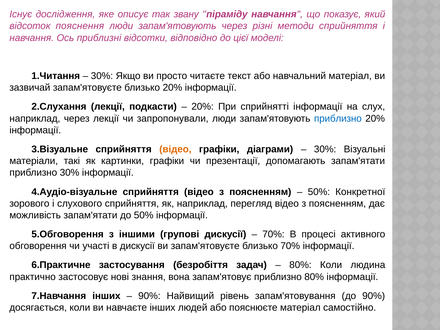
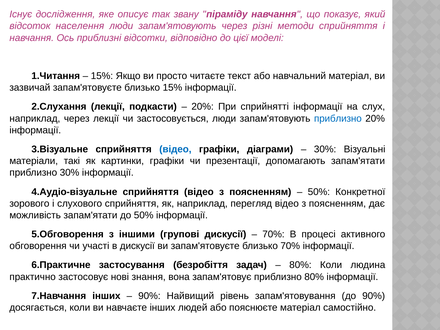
пояснення: пояснення -> населення (80, 26)
30%: 30% -> 15% (102, 76)
близько 20%: 20% -> 15% (172, 88)
запропонували: запропонували -> застосовується (173, 118)
відео colour: orange -> blue (175, 149)
